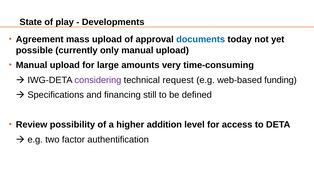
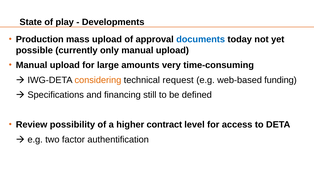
Agreement: Agreement -> Production (40, 40)
considering colour: purple -> orange (98, 80)
addition: addition -> contract (164, 125)
